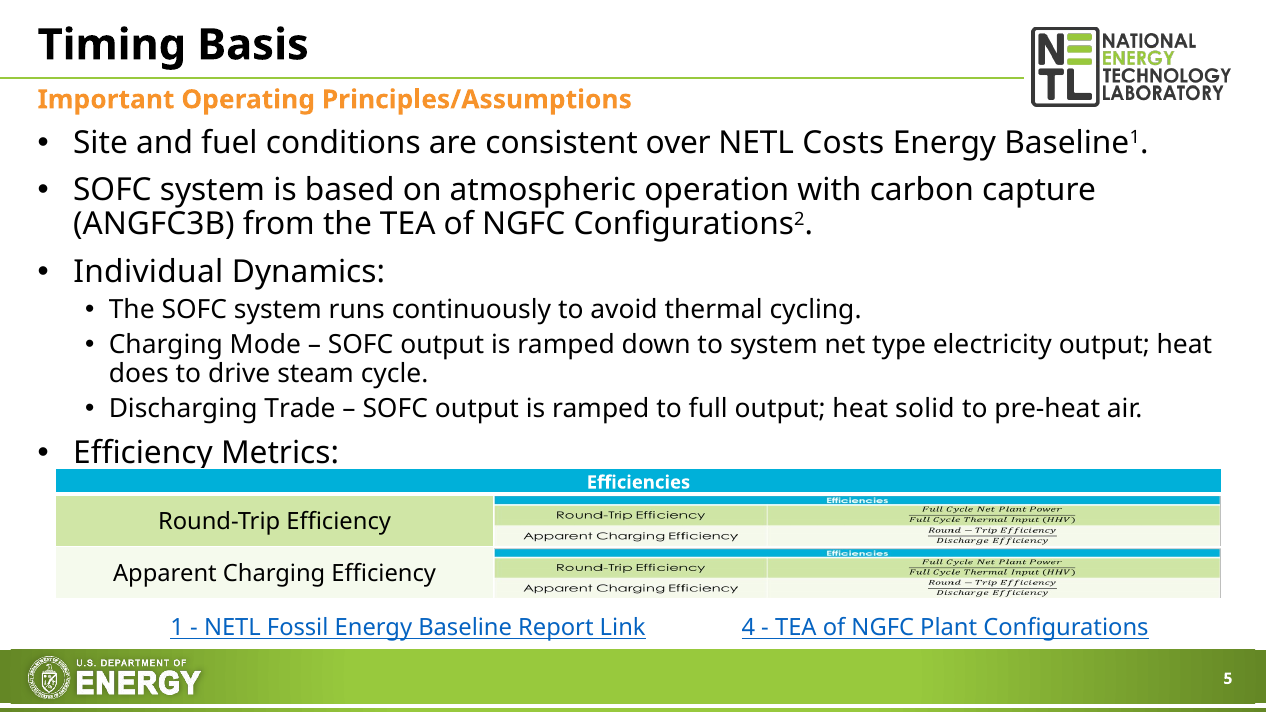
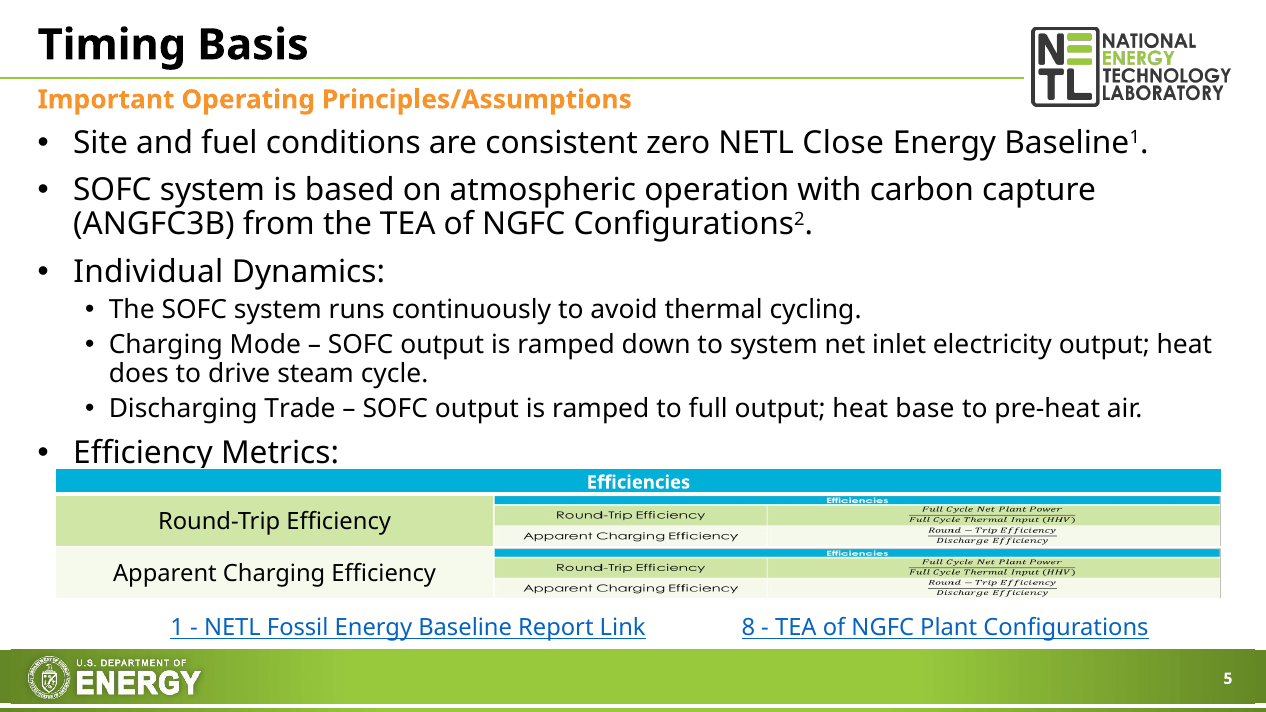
over: over -> zero (678, 143)
Costs: Costs -> Close (843, 143)
type: type -> inlet (899, 345)
solid: solid -> base (925, 408)
4: 4 -> 8 (748, 627)
